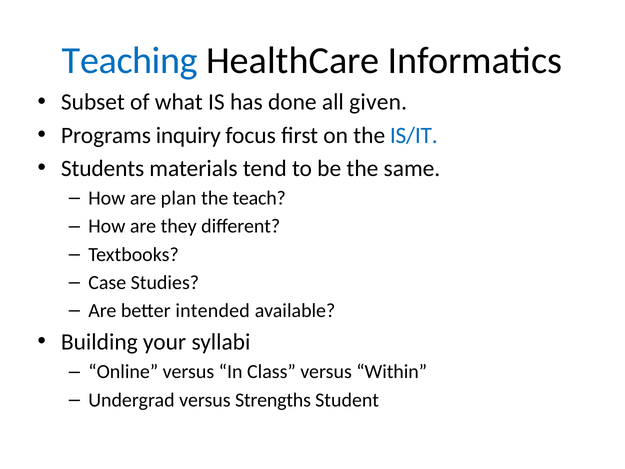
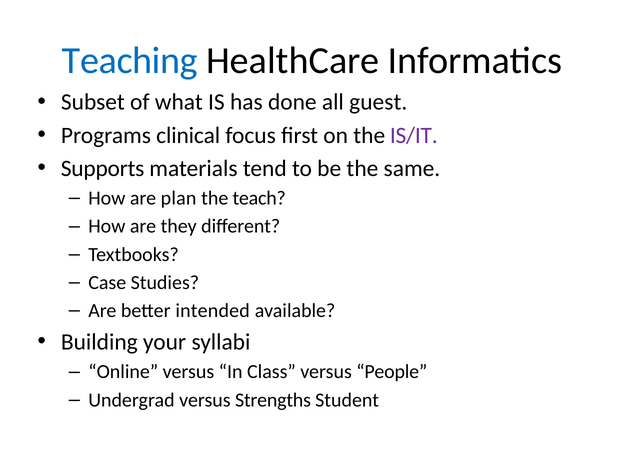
given: given -> guest (378, 102)
inquiry: inquiry -> clinical (188, 135)
IS/IT colour: blue -> purple (414, 135)
Students: Students -> Supports (103, 168)
Within: Within -> People (392, 372)
